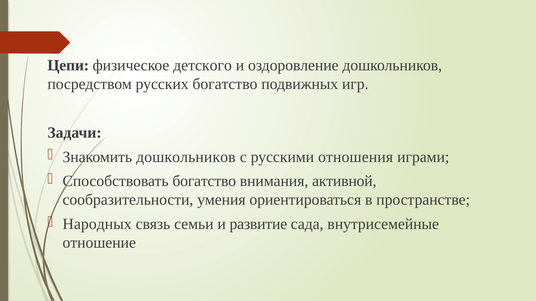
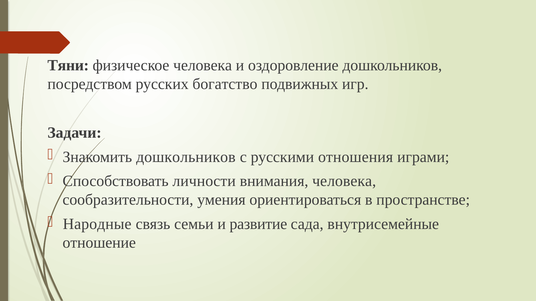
Цепи: Цепи -> Тяни (68, 65)
физическое детского: детского -> человека (203, 65)
Способствовать богатство: богатство -> личности (204, 181)
внимания активной: активной -> человека (344, 181)
Народных: Народных -> Народные (97, 224)
